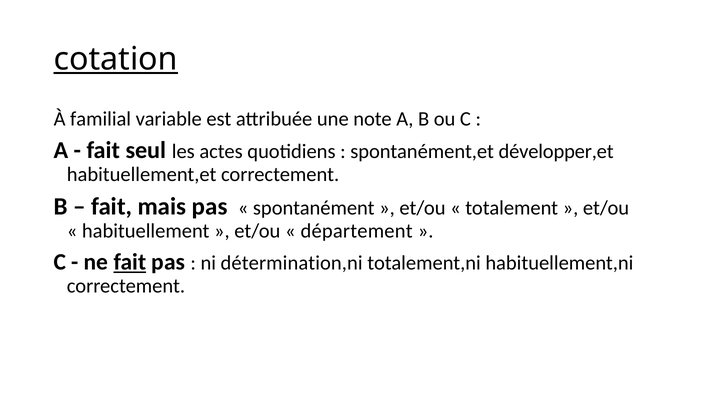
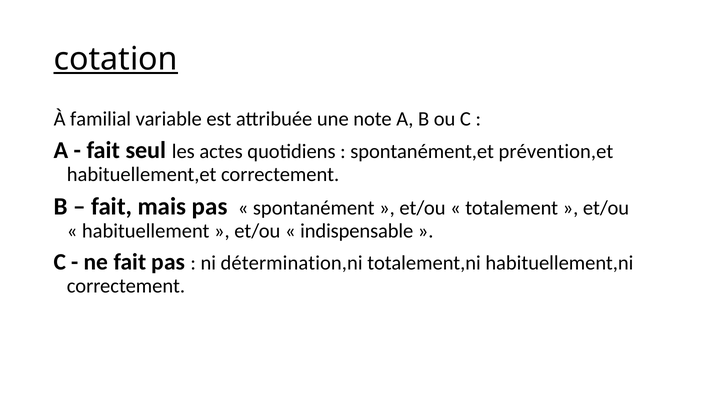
développer,et: développer,et -> prévention,et (556, 152)
département: département -> indispensable (357, 231)
fait underline: present -> none (130, 262)
